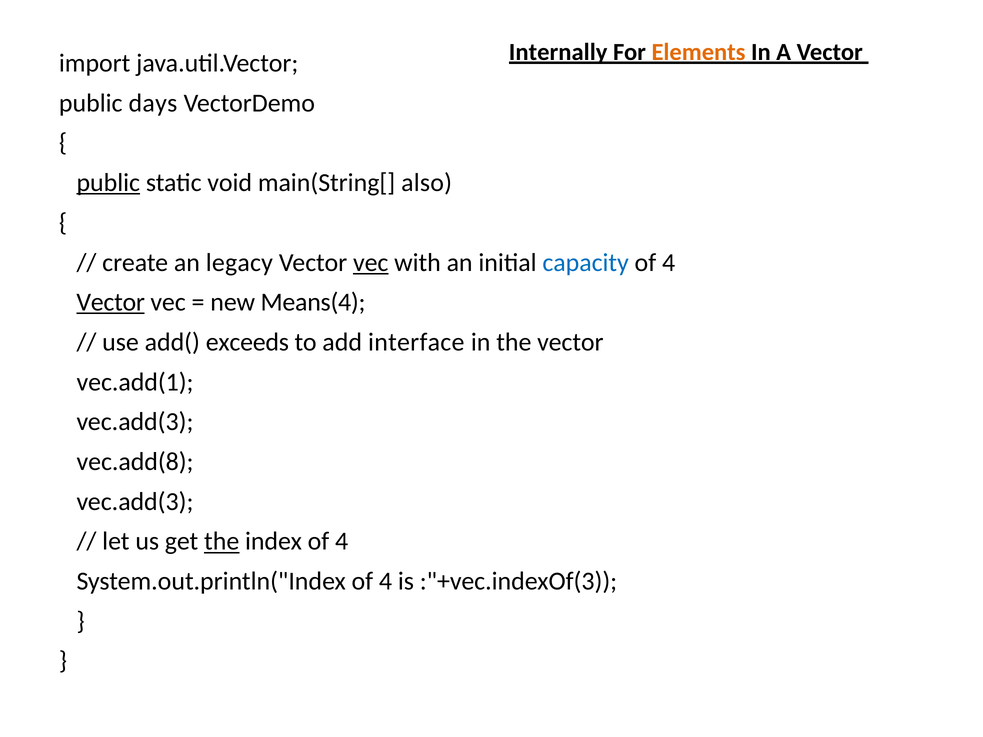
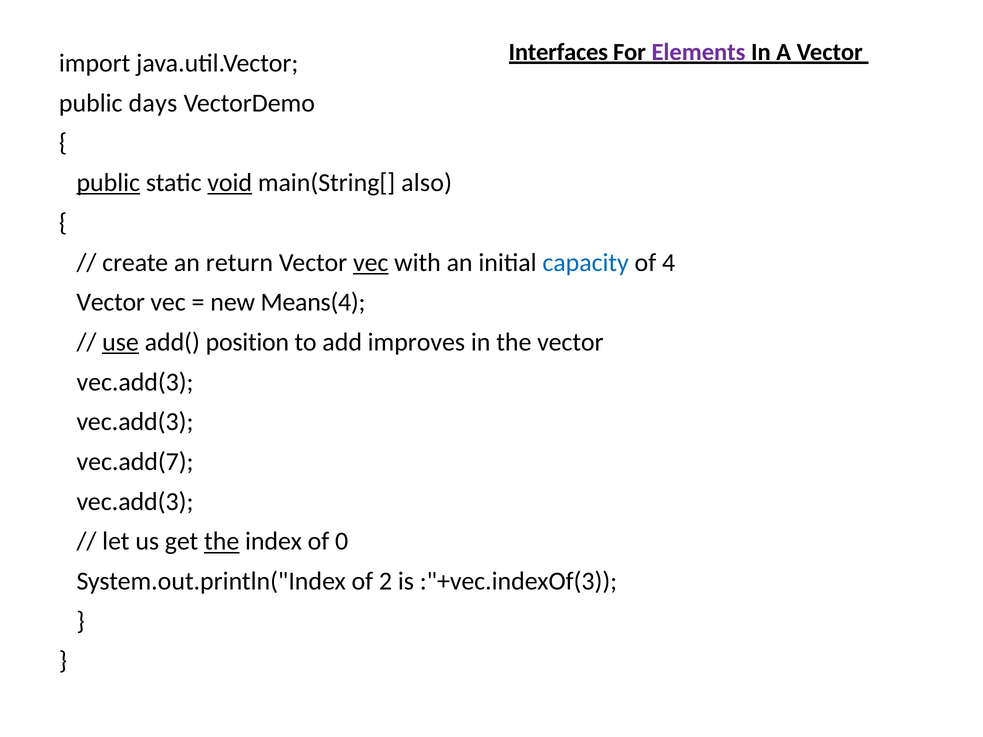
Internally: Internally -> Interfaces (558, 52)
Elements colour: orange -> purple (699, 52)
void underline: none -> present (230, 183)
legacy: legacy -> return (239, 263)
Vector underline: present -> none (111, 302)
use underline: none -> present (121, 342)
exceeds: exceeds -> position (247, 342)
interface: interface -> improves (416, 342)
vec.add(1: vec.add(1 -> vec.add(3 (135, 382)
vec.add(8: vec.add(8 -> vec.add(7 (135, 462)
index of 4: 4 -> 0 (342, 542)
System.out.println("Index of 4: 4 -> 2 (385, 581)
